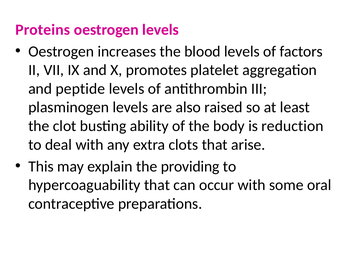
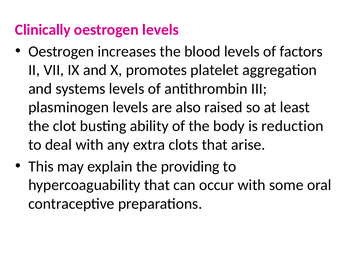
Proteins: Proteins -> Clinically (43, 30)
peptide: peptide -> systems (81, 89)
